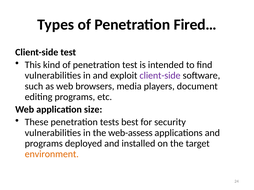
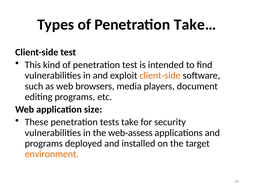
Fired…: Fired… -> Take… (195, 25)
client-side colour: purple -> orange (160, 76)
best: best -> take (130, 122)
